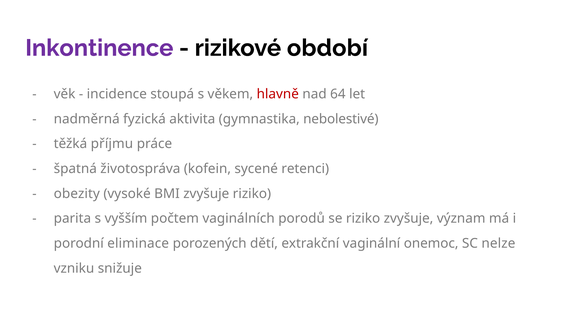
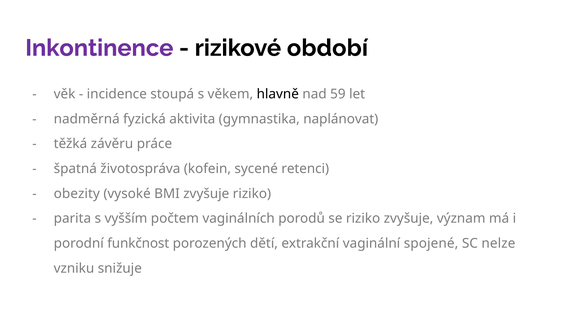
hlavně colour: red -> black (278, 94)
64: 64 -> 59 (338, 94)
nebolestivé: nebolestivé -> naplánovat (341, 119)
příjmu: příjmu -> závěru (112, 144)
eliminace: eliminace -> funkčnost (138, 244)
onemoc: onemoc -> spojené (431, 244)
